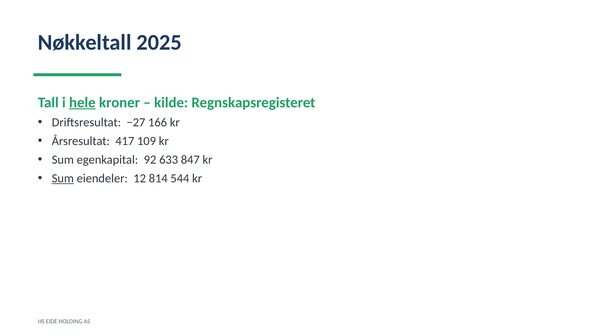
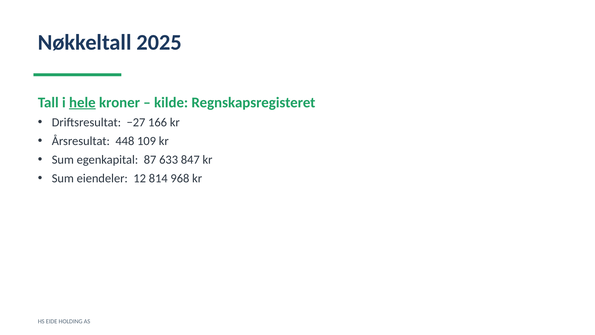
417: 417 -> 448 (125, 141)
92: 92 -> 87 (150, 160)
Sum underline: present -> none (63, 178)
544: 544 -> 968 (180, 178)
